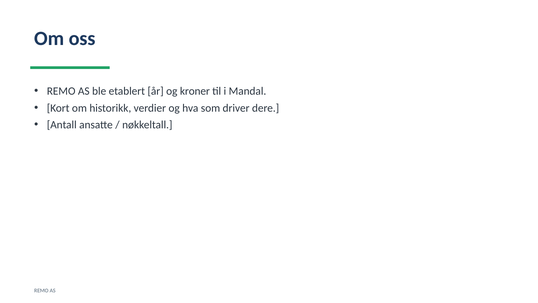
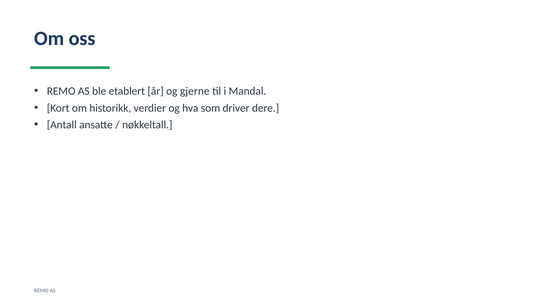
kroner: kroner -> gjerne (195, 91)
